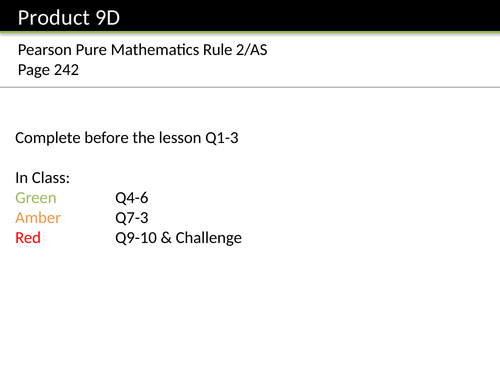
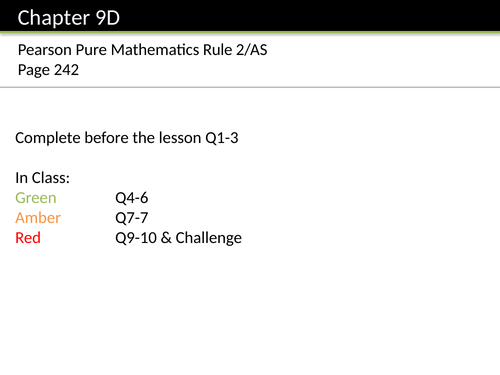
Product: Product -> Chapter (54, 17)
Q7-3: Q7-3 -> Q7-7 (132, 218)
